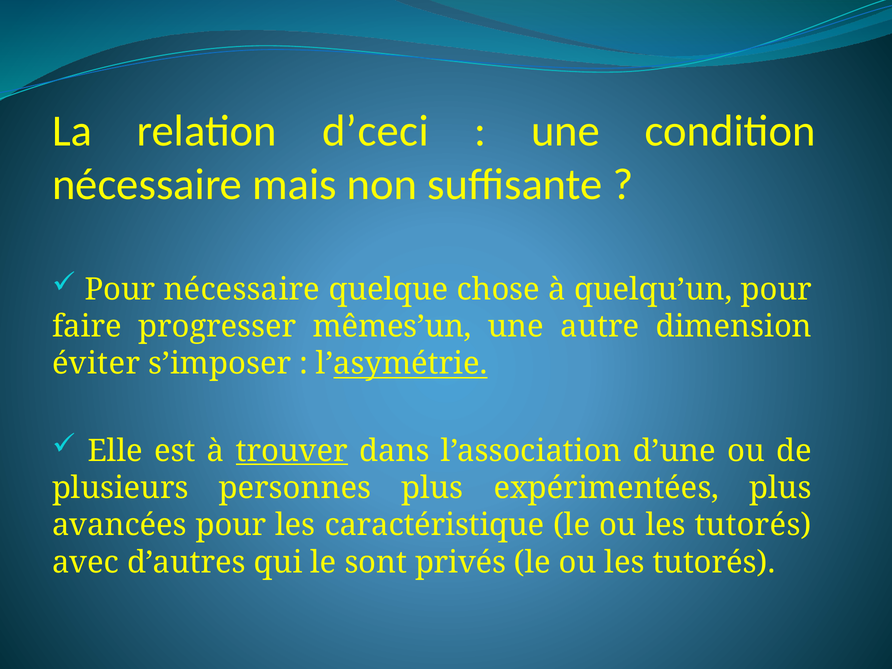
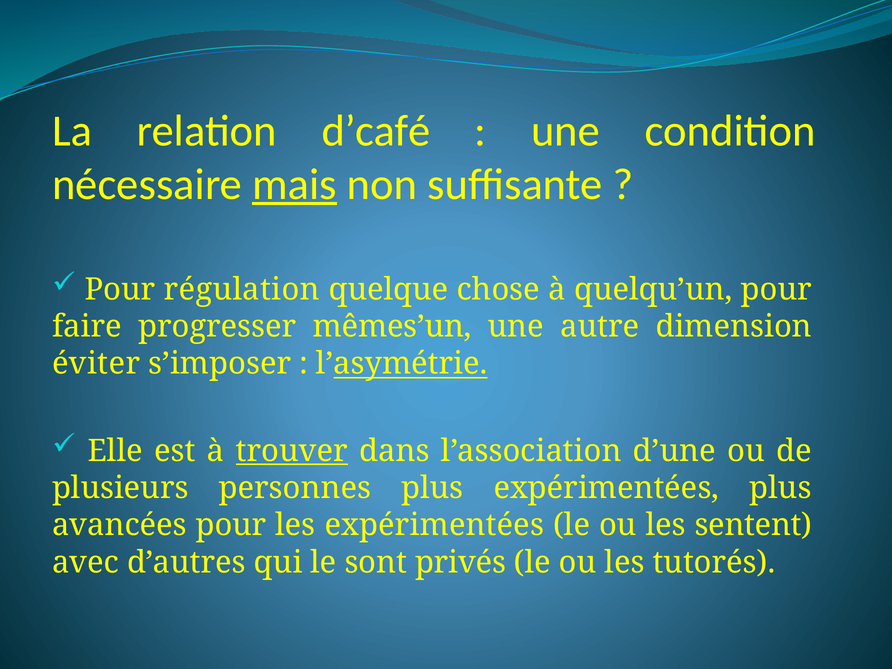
d’ceci: d’ceci -> d’café (376, 131)
mais underline: none -> present (294, 184)
Pour nécessaire: nécessaire -> régulation (242, 289)
les caractéristique: caractéristique -> expérimentées (434, 525)
tutorés: tutorés -> sentent (753, 525)
